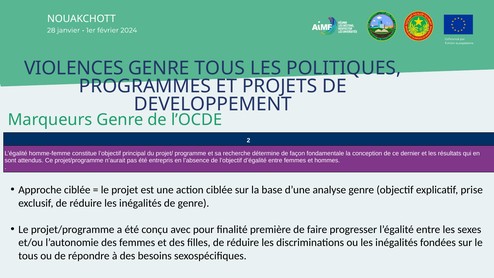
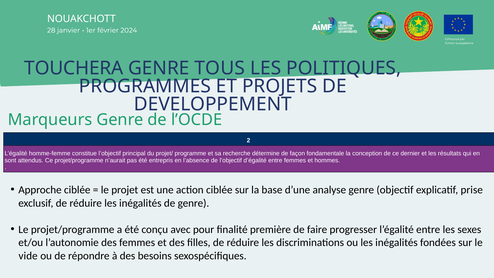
VIOLENCES: VIOLENCES -> TOUCHERA (74, 68)
tous: tous -> vide (28, 256)
